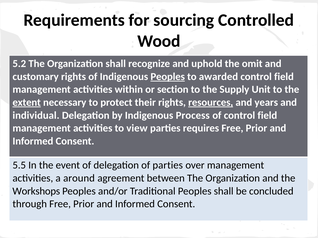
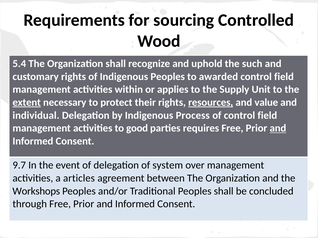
5.2: 5.2 -> 5.4 (19, 64)
omit: omit -> such (252, 64)
Peoples underline: present -> none (168, 77)
section: section -> applies (173, 90)
years: years -> value (266, 103)
view: view -> good (137, 128)
and underline: none -> present (278, 128)
5.5: 5.5 -> 9.7 (19, 166)
of parties: parties -> system (168, 166)
around: around -> articles (79, 179)
